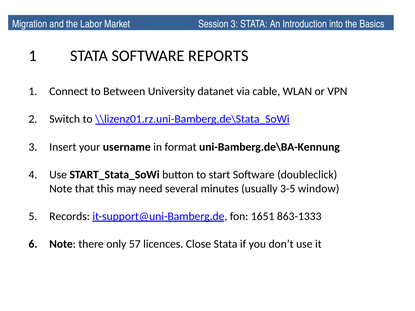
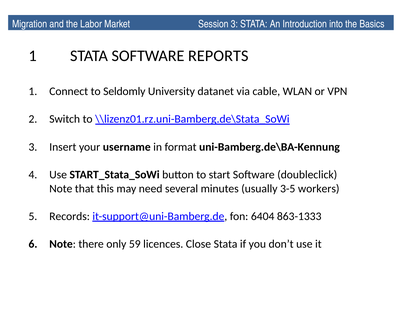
Between: Between -> Seldomly (124, 92)
window: window -> workers (319, 189)
1651: 1651 -> 6404 (263, 216)
57: 57 -> 59 (135, 244)
